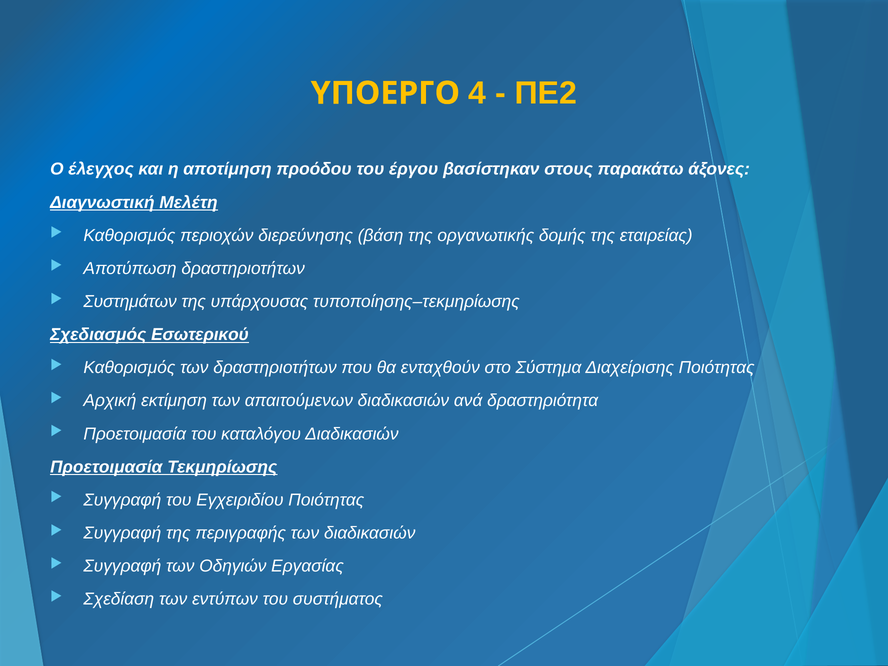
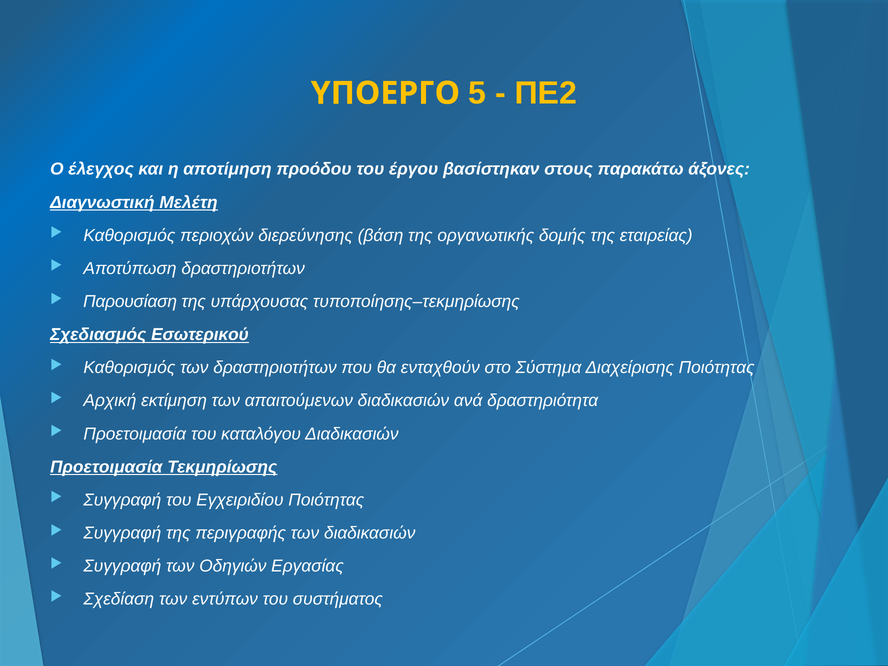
4: 4 -> 5 (477, 93)
Συστημάτων: Συστημάτων -> Παρουσίαση (130, 302)
